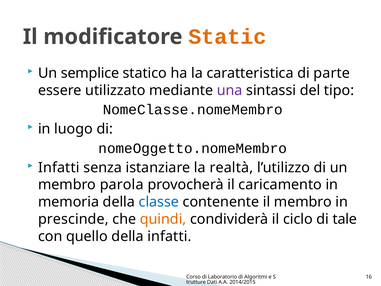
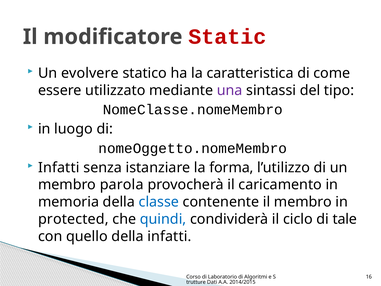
Static colour: orange -> red (227, 37)
semplice: semplice -> evolvere (90, 73)
parte: parte -> come (332, 73)
realtà: realtà -> forma (231, 167)
prescinde: prescinde -> protected (73, 219)
quindi colour: orange -> blue (163, 219)
